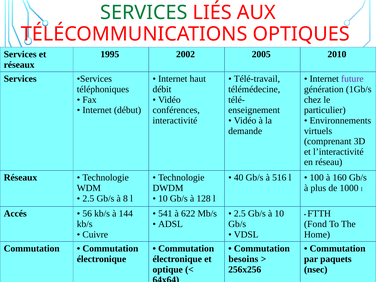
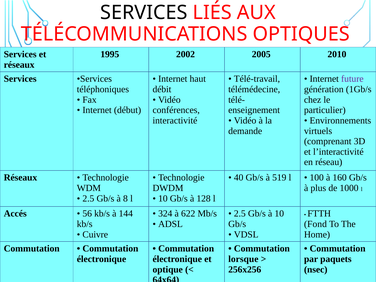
SERVICES colour: green -> black (144, 13)
516: 516 -> 519 (279, 178)
541: 541 -> 324 (165, 214)
besoins: besoins -> lorsque (243, 259)
